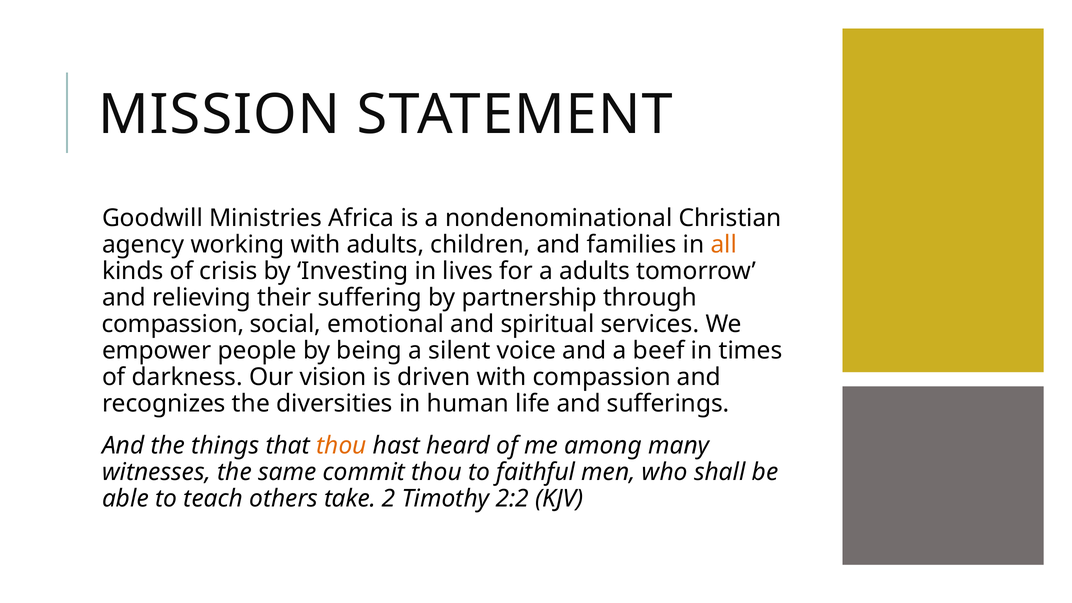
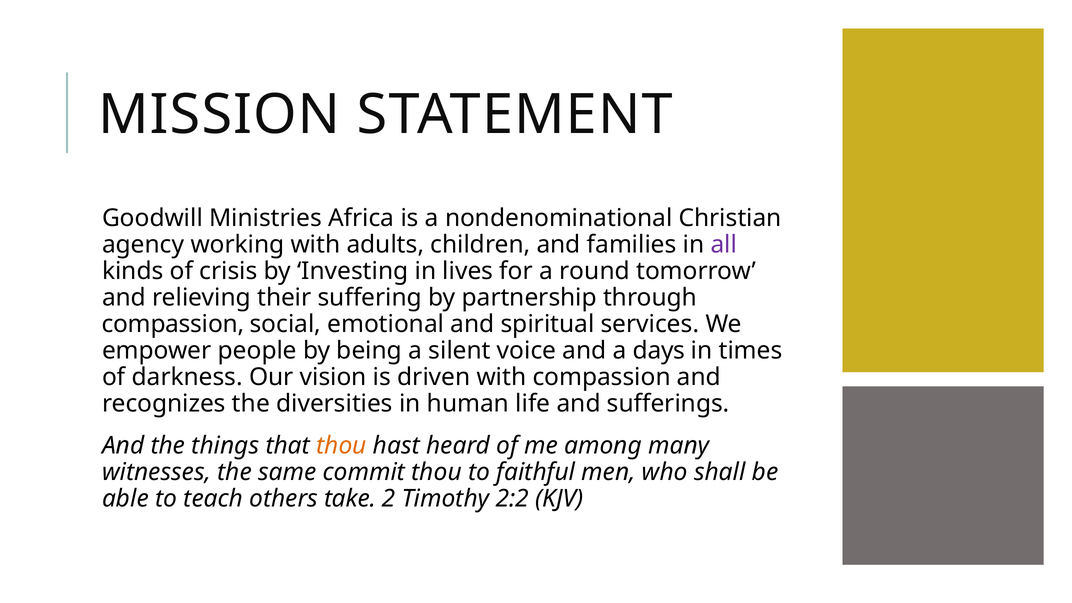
all colour: orange -> purple (724, 245)
a adults: adults -> round (595, 271)
beef: beef -> days (659, 351)
